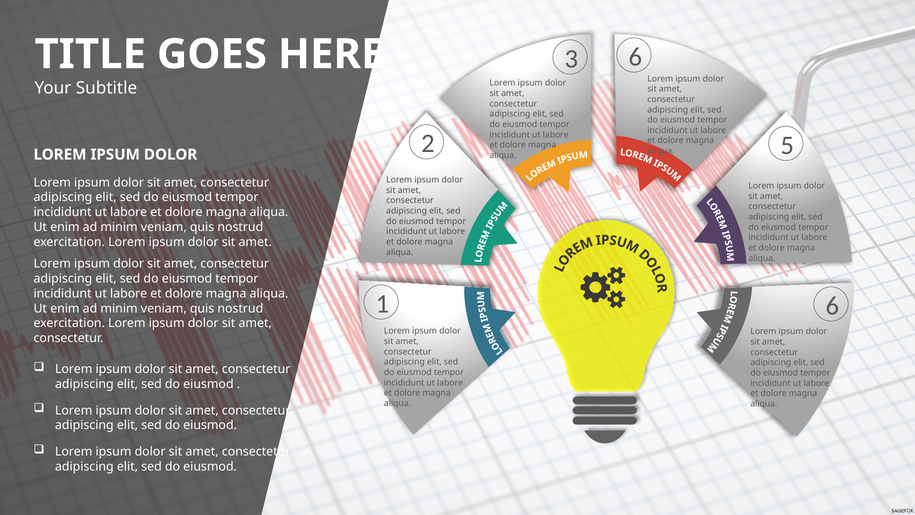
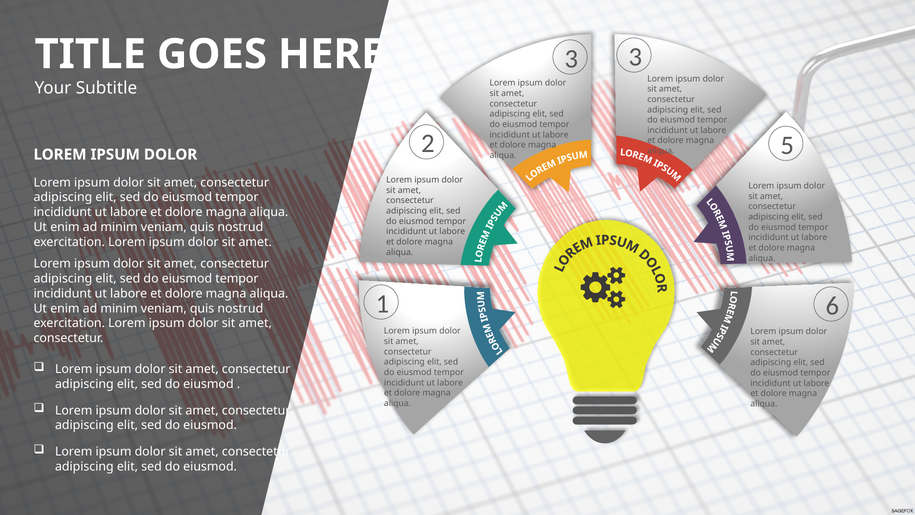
6: 6 -> 3 (635, 57)
